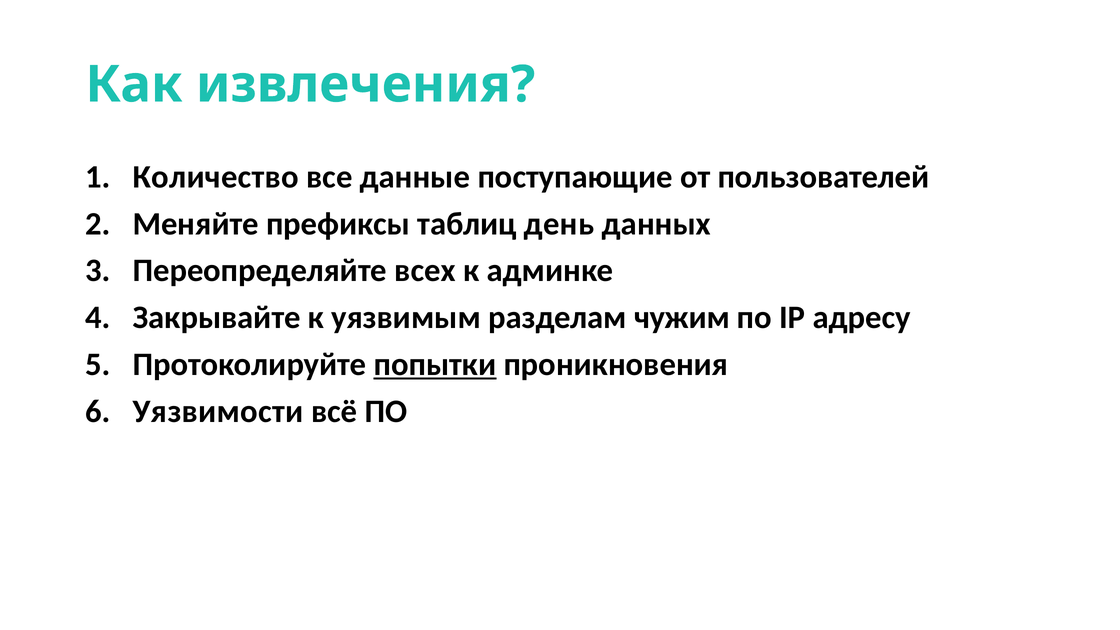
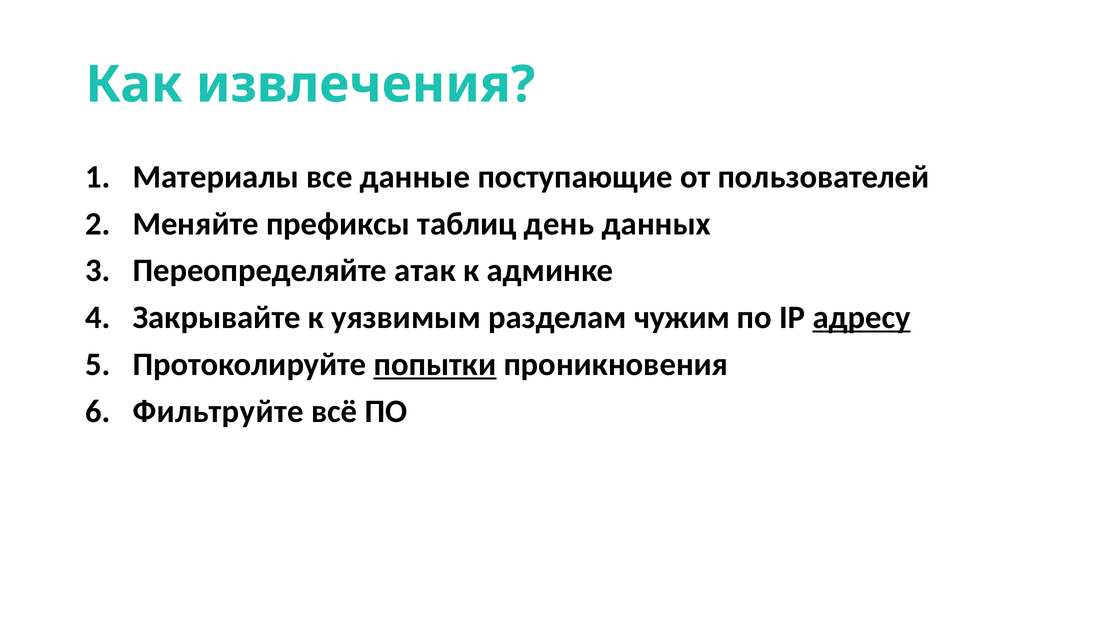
Количество: Количество -> Материалы (216, 177)
всех: всех -> атак (425, 271)
адресу underline: none -> present (862, 318)
Уязвимости: Уязвимости -> Фильтруйте (218, 411)
